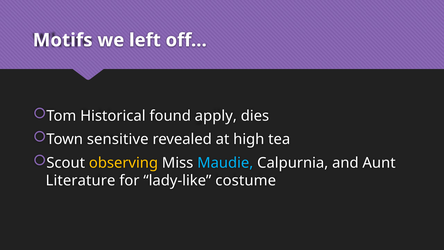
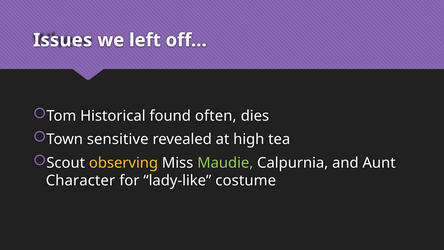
Motifs: Motifs -> Issues (63, 40)
apply: apply -> often (216, 116)
Maudie colour: light blue -> light green (225, 163)
Literature: Literature -> Character (80, 181)
